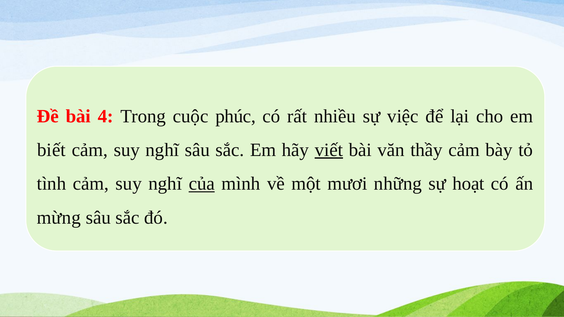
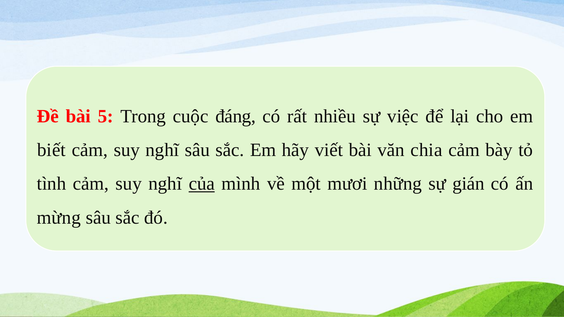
4: 4 -> 5 (106, 116)
phúc: phúc -> đáng (236, 116)
viết underline: present -> none (329, 150)
thầy: thầy -> chia (426, 150)
hoạt: hoạt -> gián (469, 184)
